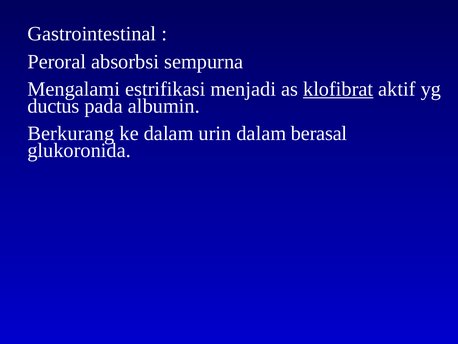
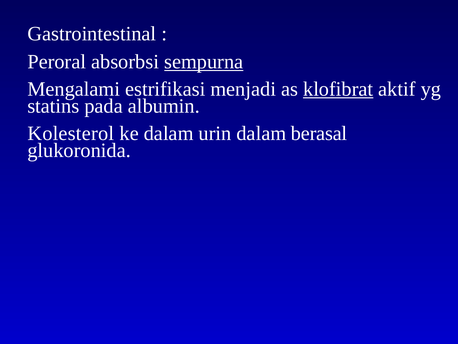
sempurna underline: none -> present (204, 62)
ductus: ductus -> statins (53, 106)
Berkurang: Berkurang -> Kolesterol (71, 133)
